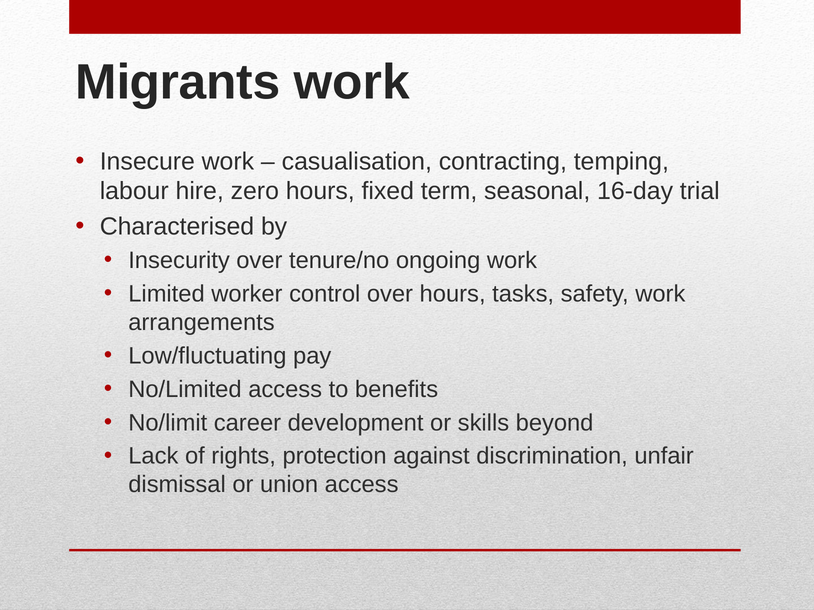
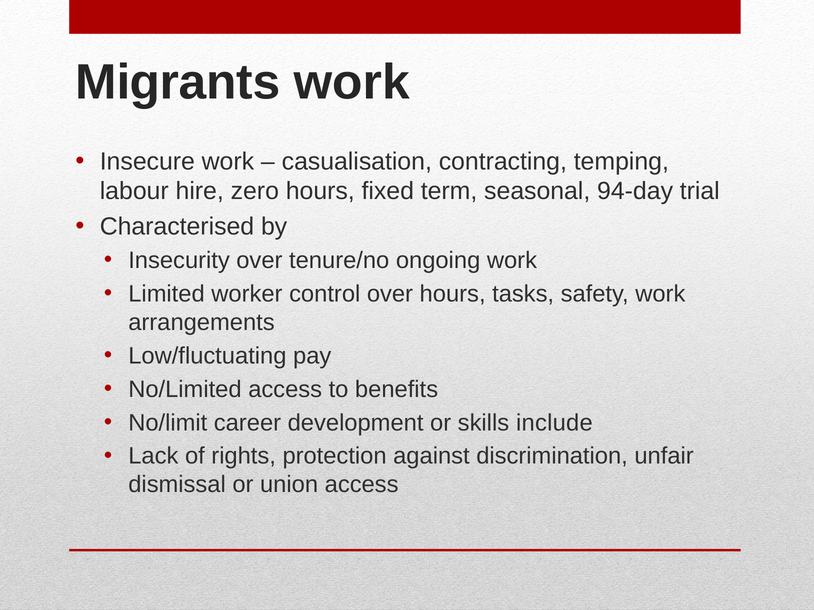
16-day: 16-day -> 94-day (635, 191)
beyond: beyond -> include (554, 423)
